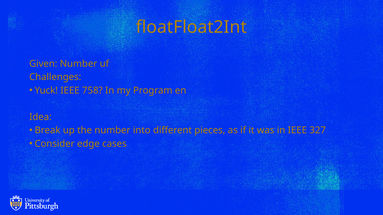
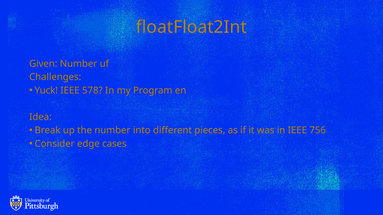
758: 758 -> 578 (92, 91)
327: 327 -> 756 (318, 131)
